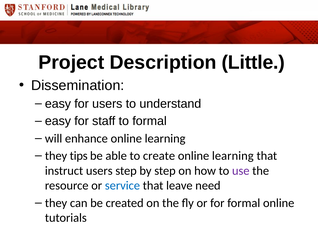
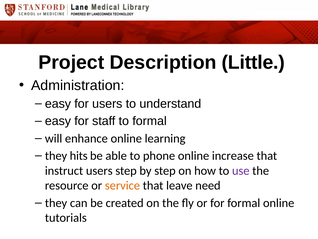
Dissemination: Dissemination -> Administration (78, 85)
tips: tips -> hits (79, 156)
create: create -> phone (159, 156)
learning: learning -> increase (233, 156)
service colour: blue -> orange (122, 185)
